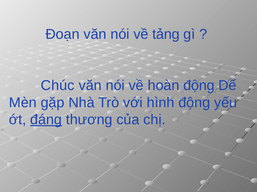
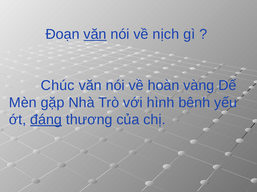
văn underline: none -> present (95, 34)
tảng: tảng -> nịch (166, 34)
hoàn động: động -> vàng (199, 86)
hình động: động -> bênh (194, 103)
